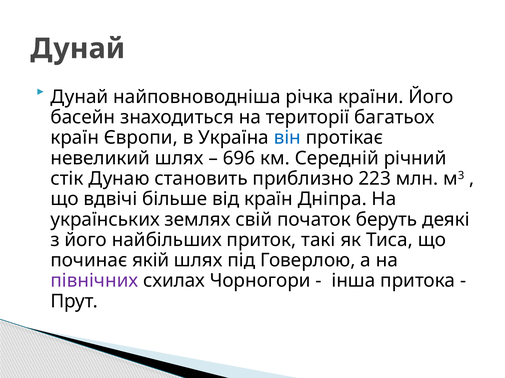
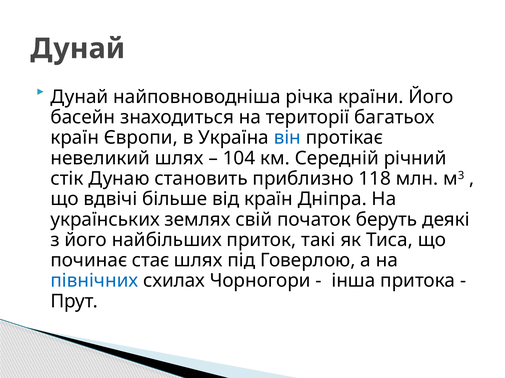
696: 696 -> 104 (239, 158)
223: 223 -> 118 (375, 179)
якій: якій -> стає (151, 261)
північних colour: purple -> blue (94, 281)
